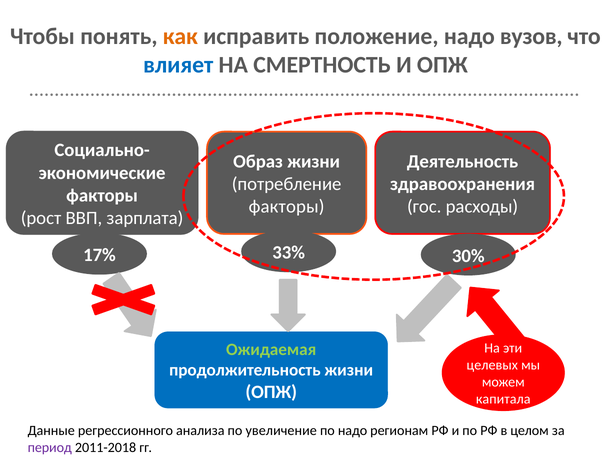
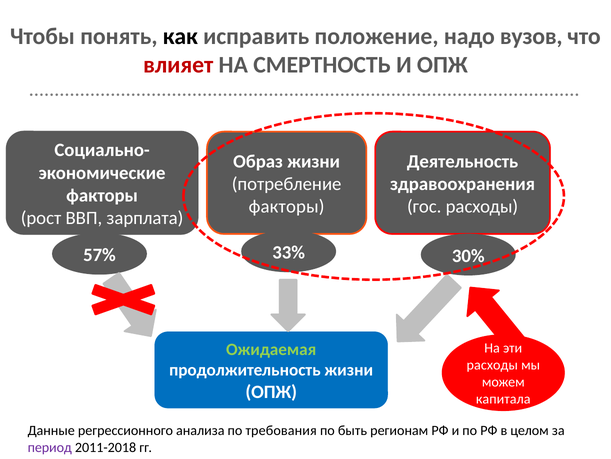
как colour: orange -> black (180, 36)
влияет colour: blue -> red (178, 65)
17%: 17% -> 57% (99, 255)
целевых: целевых -> расходы (492, 365)
увеличение: увеличение -> требования (281, 430)
по надо: надо -> быть (352, 430)
